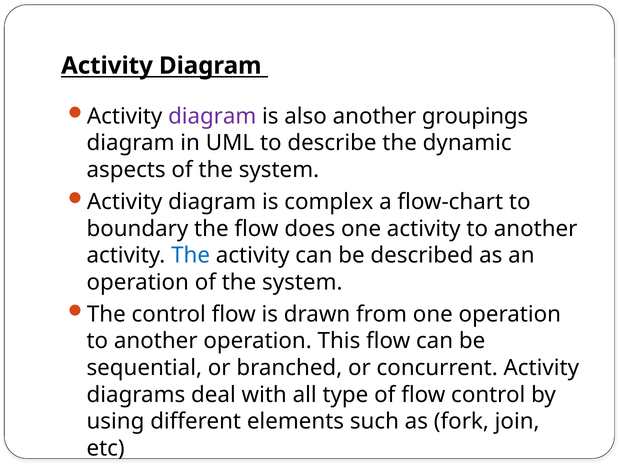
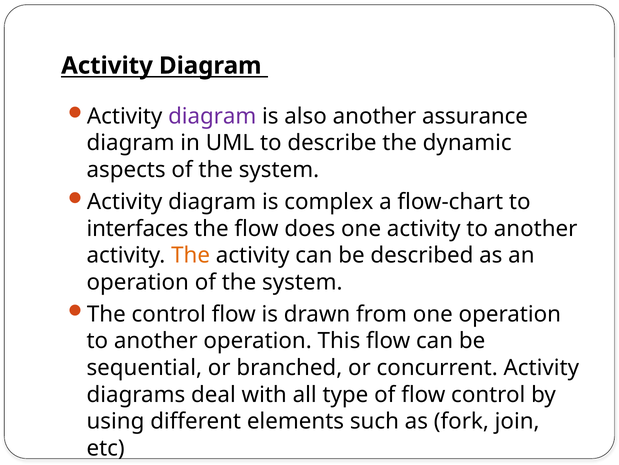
groupings: groupings -> assurance (475, 116)
boundary: boundary -> interfaces (138, 228)
The colour: blue -> orange (191, 255)
